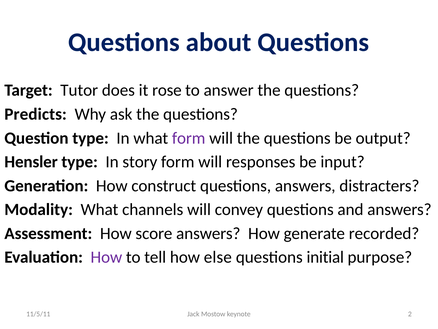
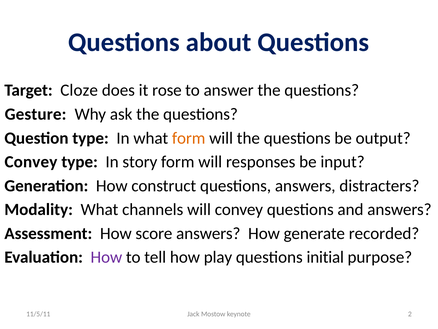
Tutor: Tutor -> Cloze (79, 90)
Predicts: Predicts -> Gesture (36, 114)
form colour: purple -> orange (189, 138)
Hensler: Hensler -> Convey (31, 162)
else: else -> play (218, 257)
